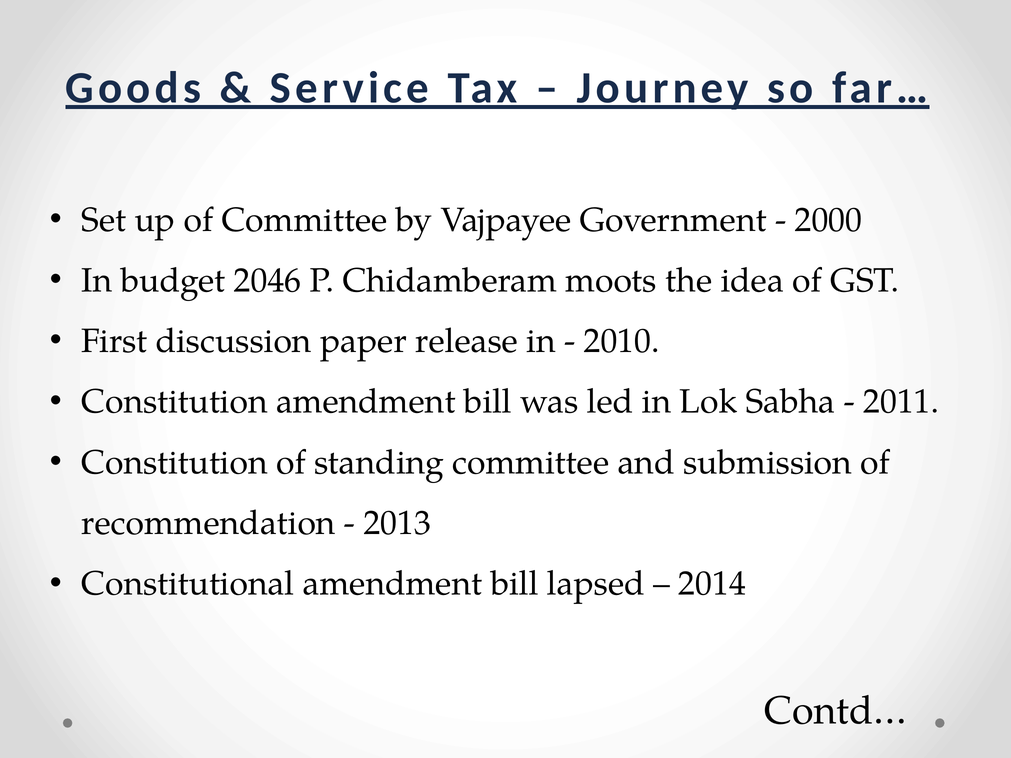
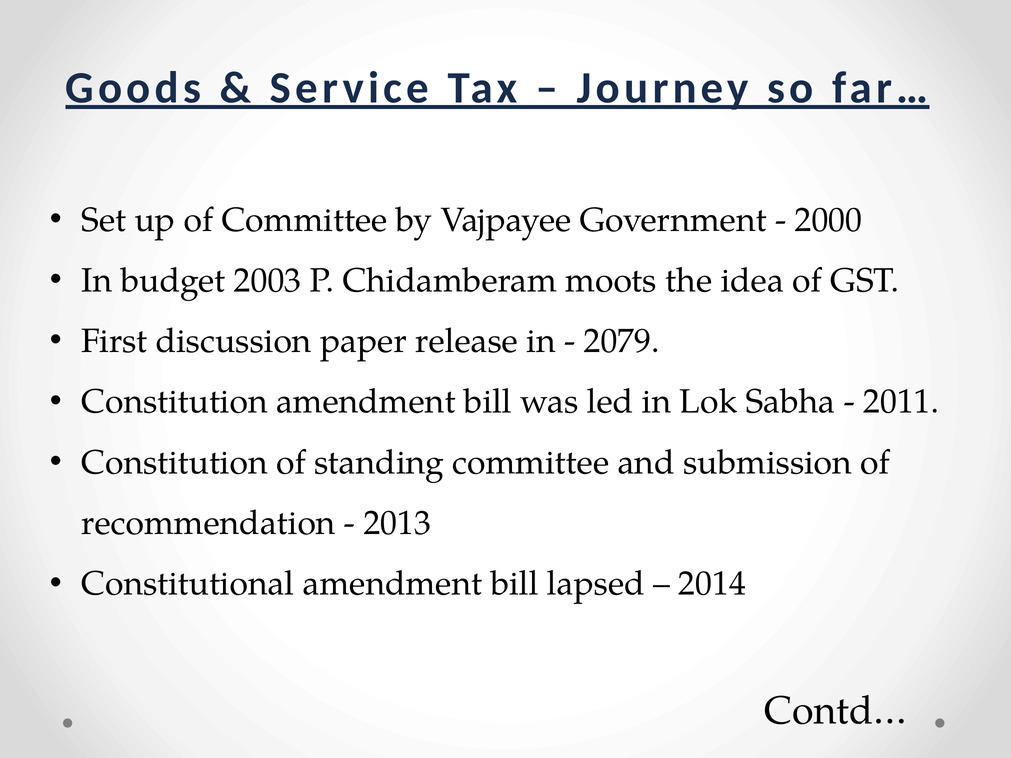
2046: 2046 -> 2003 (268, 281)
2010: 2010 -> 2079 (622, 341)
